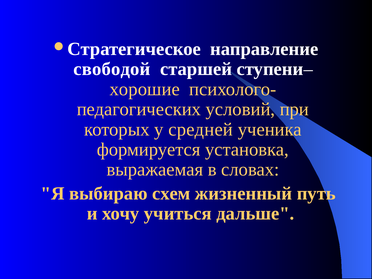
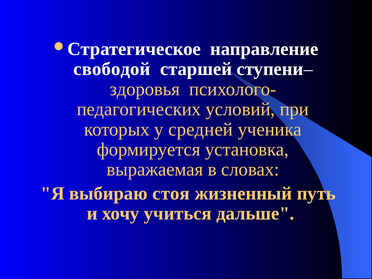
хорошие: хорошие -> здоровья (145, 89)
схем: схем -> стоя (171, 193)
